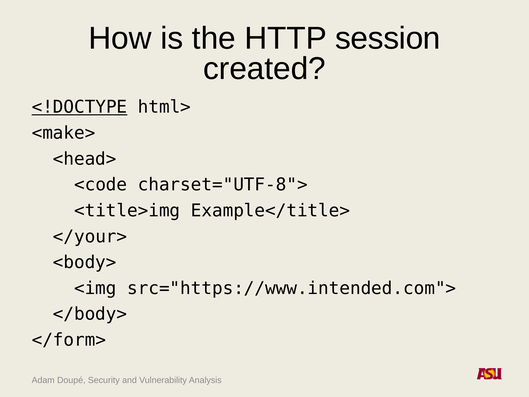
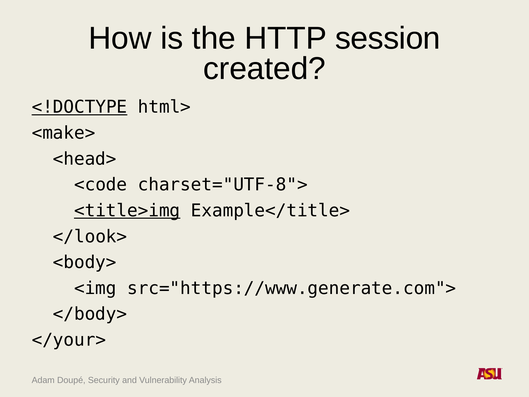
<title>img underline: none -> present (127, 211)
</your>: </your> -> </look> (90, 236)
src="https://www.intended.com">: src="https://www.intended.com"> -> src="https://www.generate.com"> (292, 288)
</form>: </form> -> </your> (69, 340)
